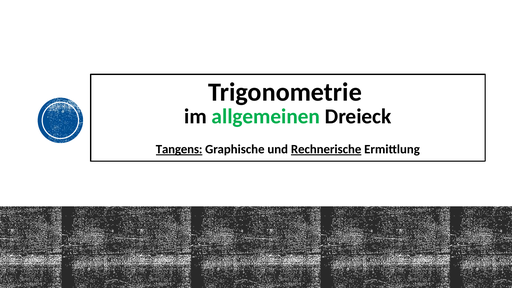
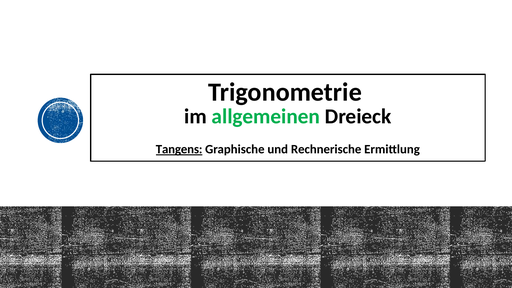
Rechnerische underline: present -> none (326, 149)
